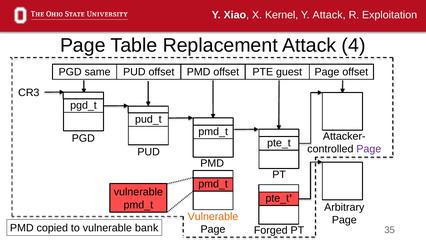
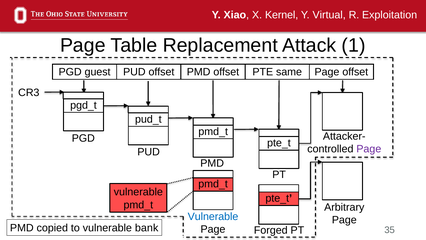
Y Attack: Attack -> Virtual (329, 15)
4: 4 -> 1 (354, 45)
same: same -> guest (98, 72)
guest: guest -> same (289, 72)
Vulnerable colour: orange -> blue (213, 216)
